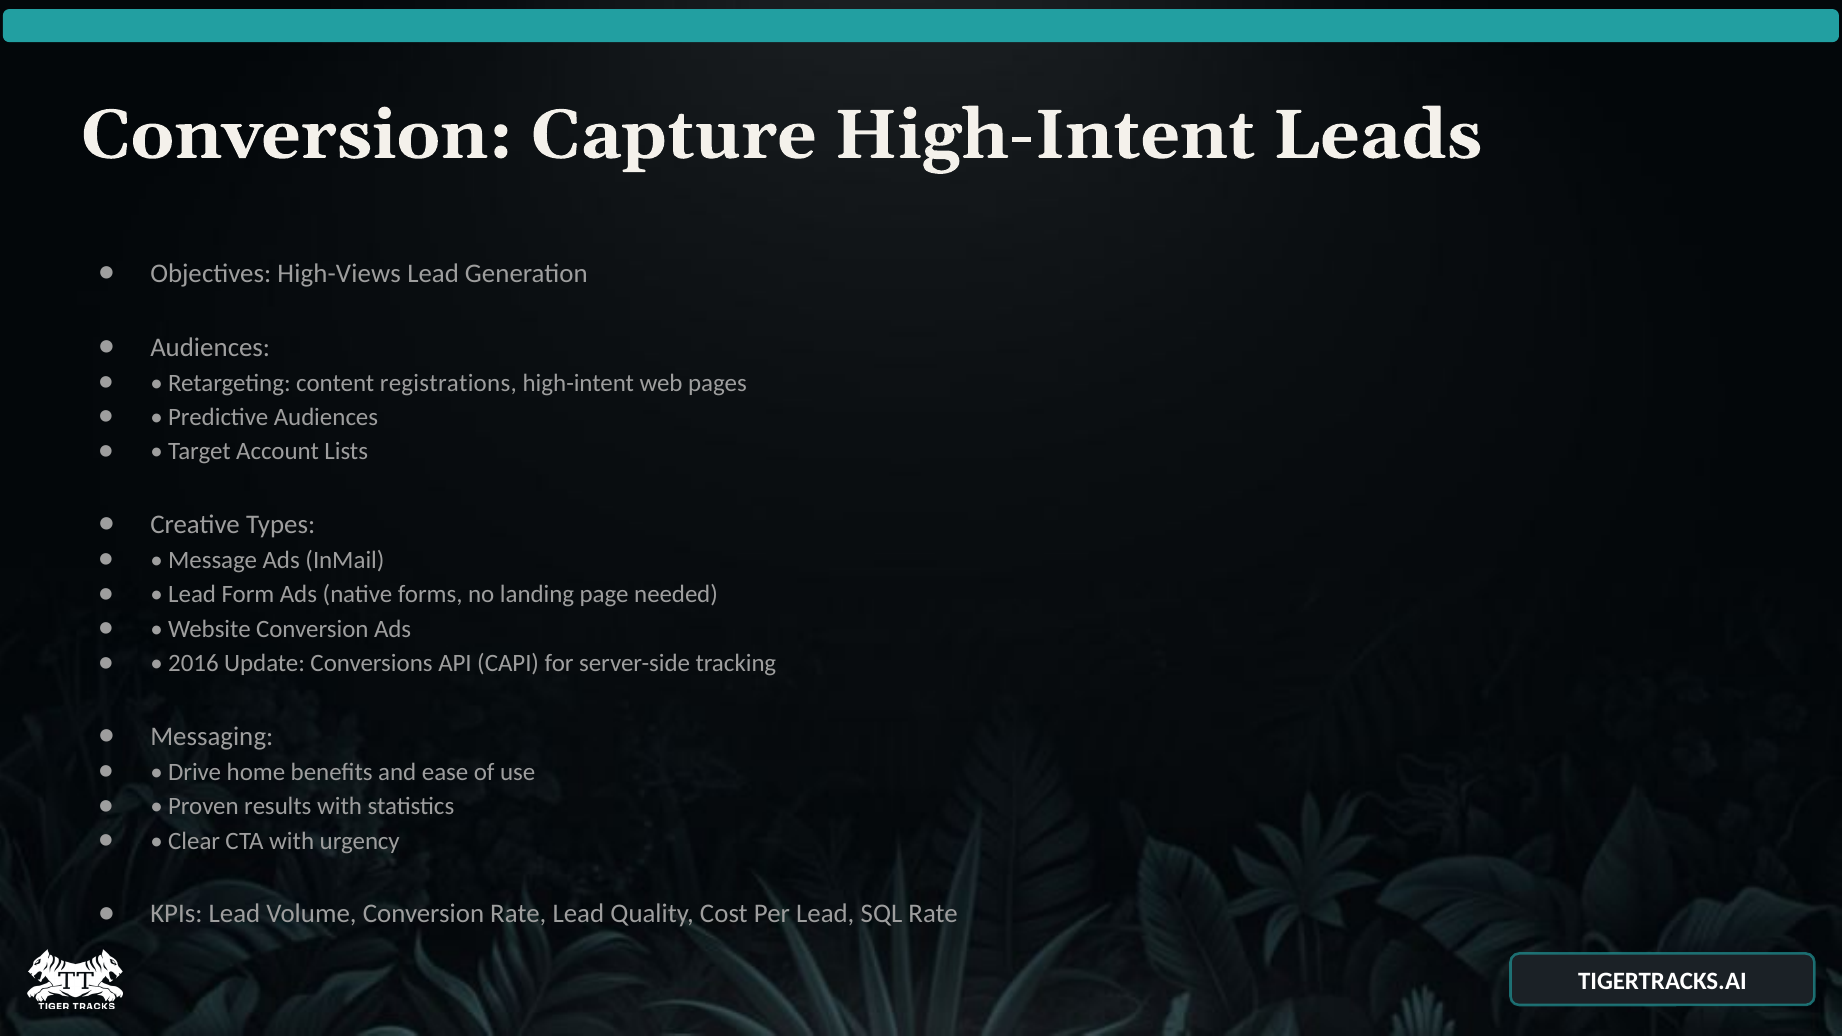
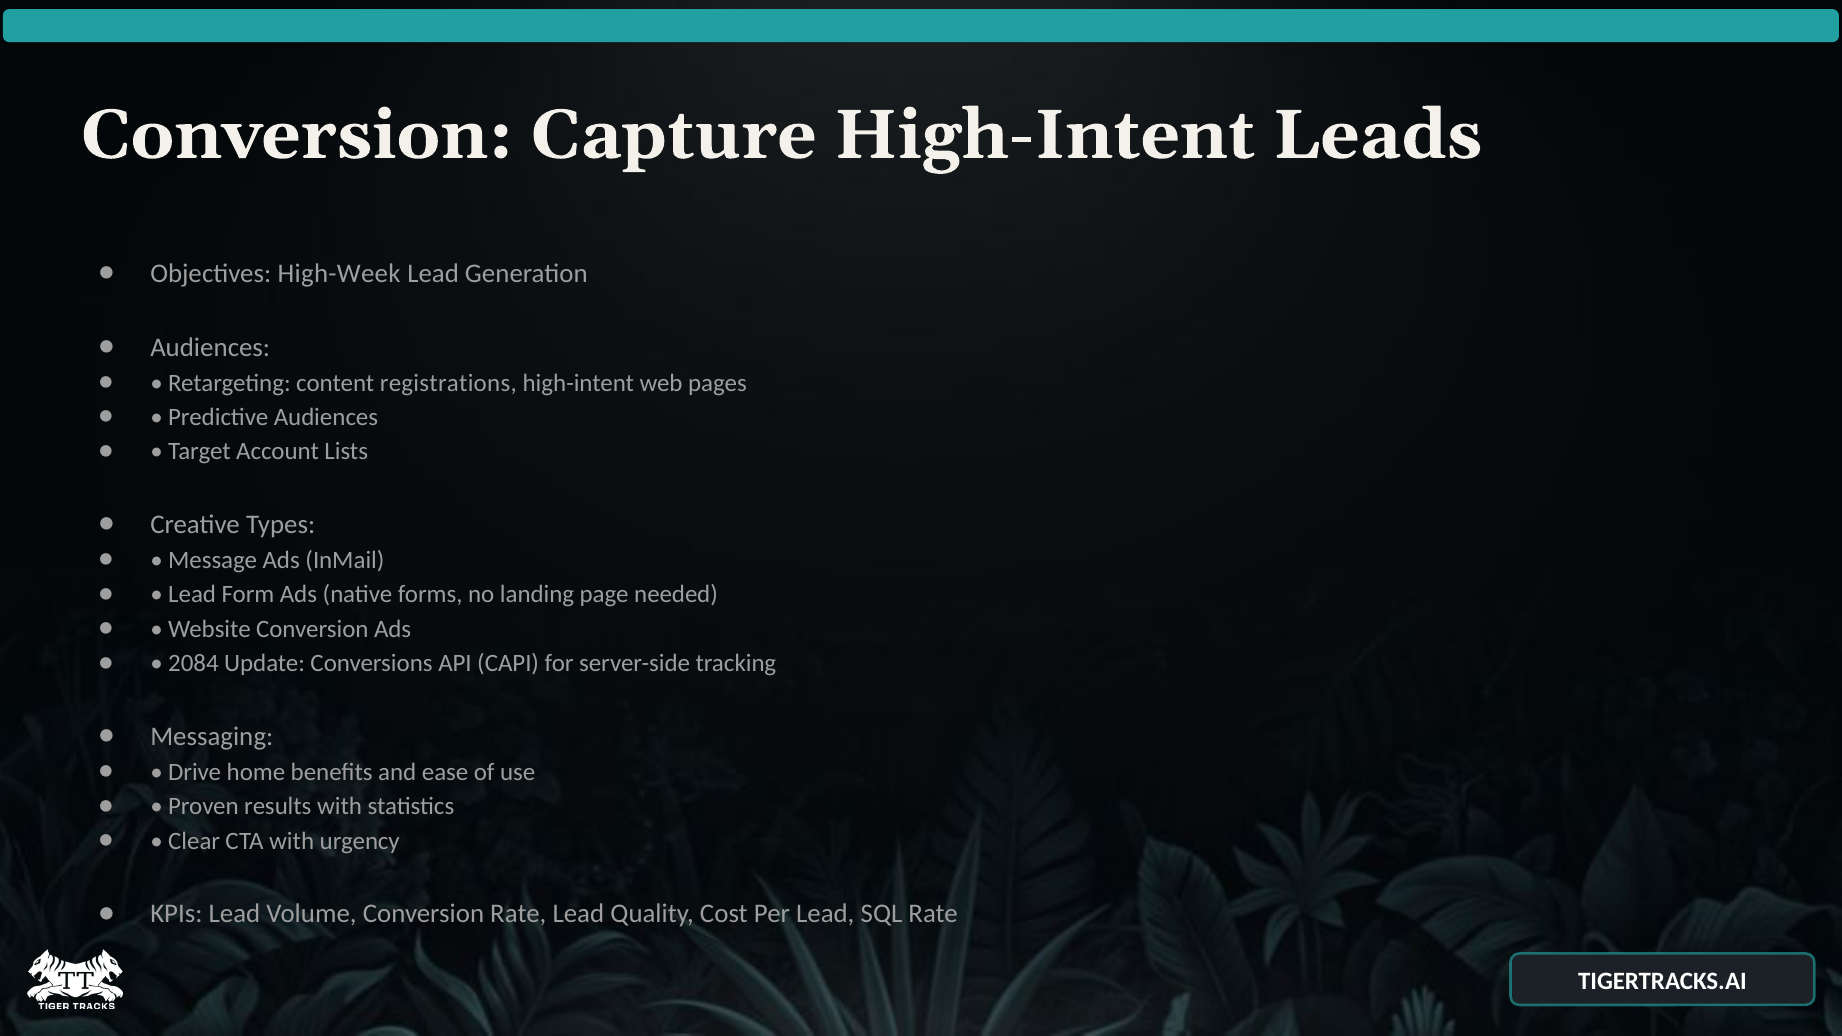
High-Views: High-Views -> High-Week (339, 273)
2016: 2016 -> 2084 (193, 664)
